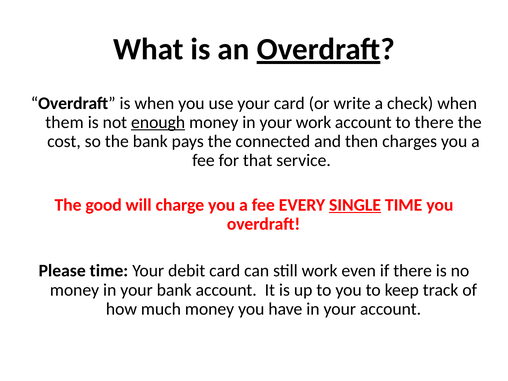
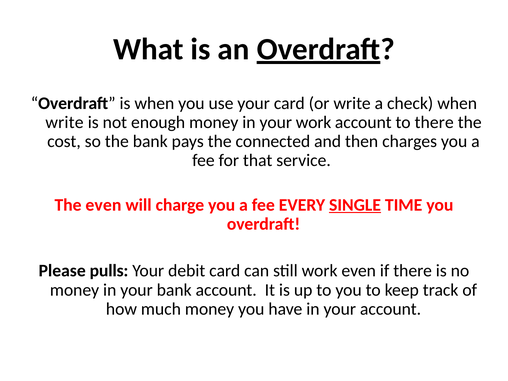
them: them -> write (64, 122)
enough underline: present -> none (158, 122)
The good: good -> even (103, 205)
Please time: time -> pulls (109, 271)
